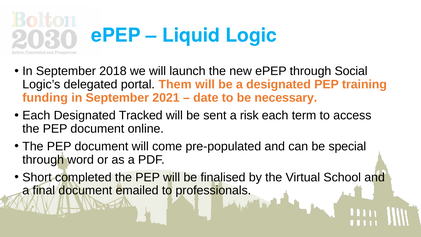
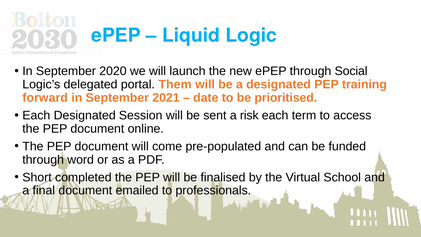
2018: 2018 -> 2020 (113, 71)
funding: funding -> forward (45, 98)
necessary: necessary -> prioritised (286, 98)
Tracked: Tracked -> Session (141, 115)
special: special -> funded (347, 146)
